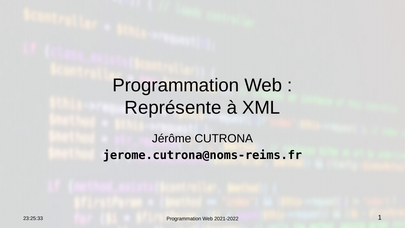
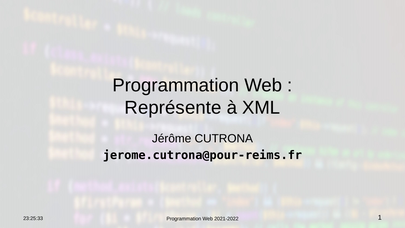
jerome.cutrona@noms-reims.fr: jerome.cutrona@noms-reims.fr -> jerome.cutrona@pour-reims.fr (202, 155)
